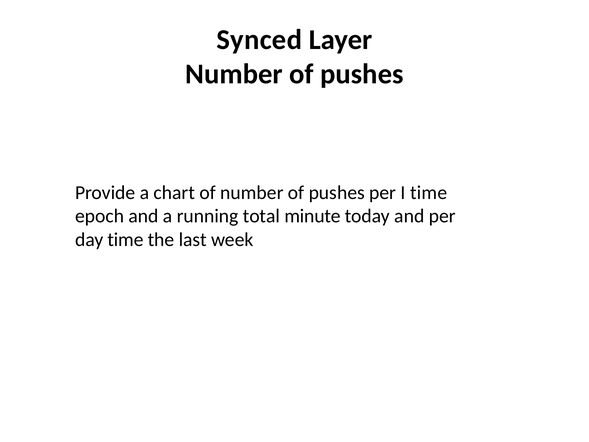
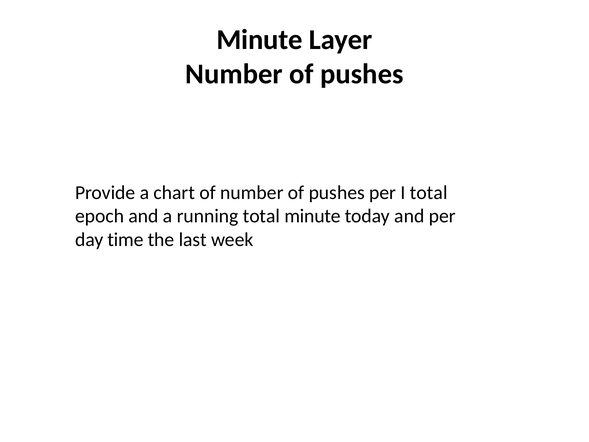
Synced: Synced -> Minute (259, 40)
I time: time -> total (429, 192)
